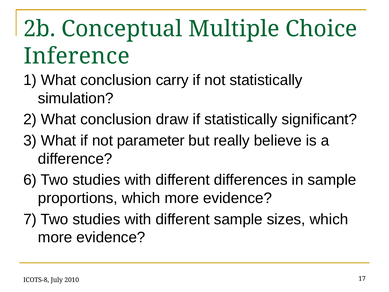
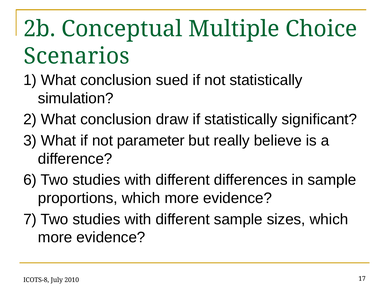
Inference: Inference -> Scenarios (77, 56)
carry: carry -> sued (172, 80)
